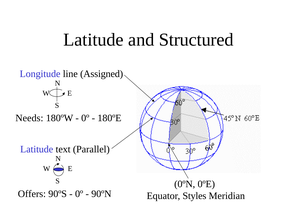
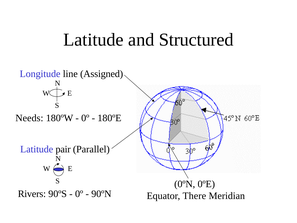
text: text -> pair (63, 149)
Offers: Offers -> Rivers (32, 194)
Styles: Styles -> There (194, 196)
